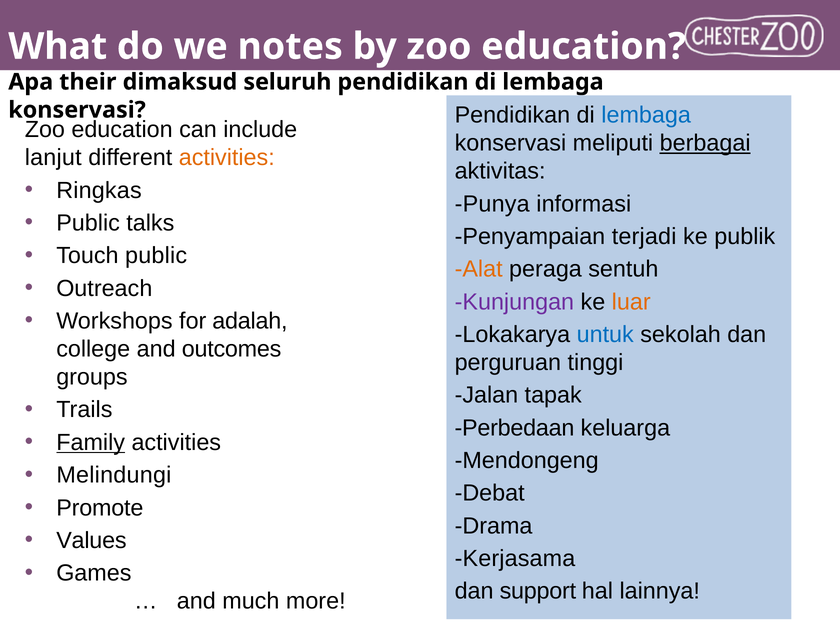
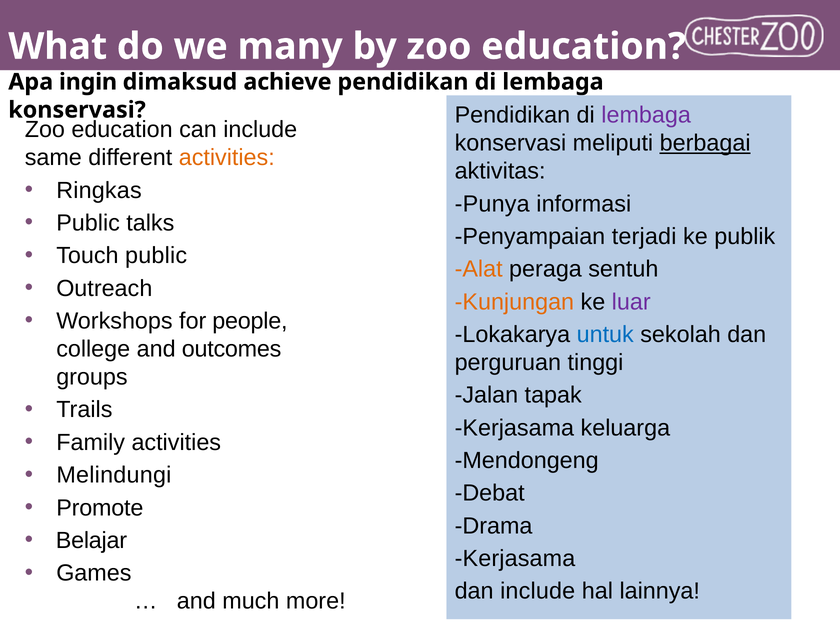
notes: notes -> many (290, 46)
their: their -> ingin (88, 82)
seluruh: seluruh -> achieve (287, 82)
lembaga colour: blue -> purple (646, 115)
lanjut: lanjut -> same (53, 158)
Kunjungan colour: purple -> orange (514, 302)
luar colour: orange -> purple (631, 302)
adalah: adalah -> people (250, 321)
Perbedaan: Perbedaan -> Kerjasama (514, 428)
Family underline: present -> none (91, 442)
Values: Values -> Belajar (91, 540)
dan support: support -> include (538, 591)
